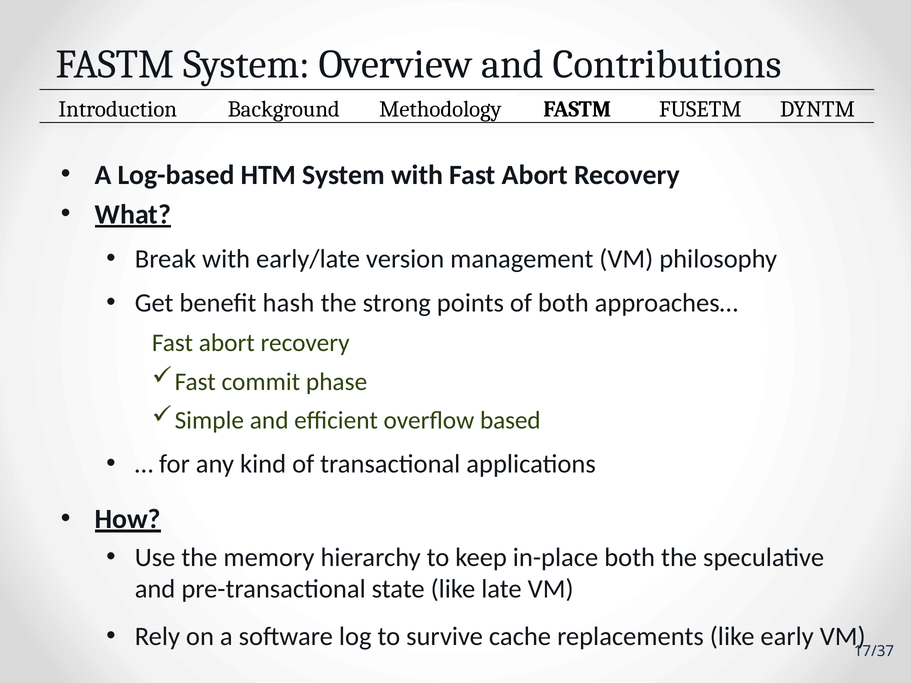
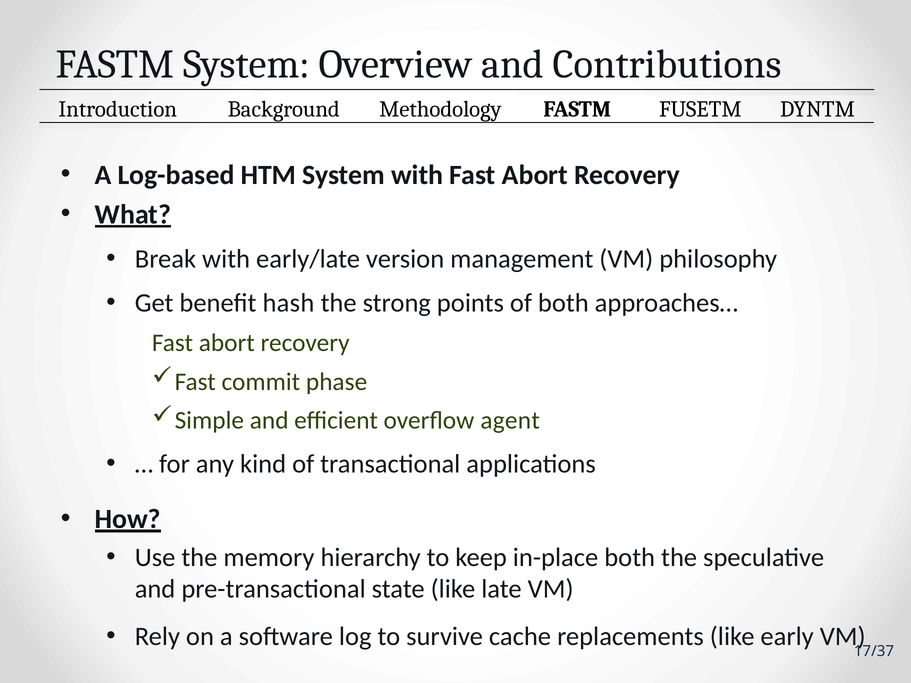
based: based -> agent (510, 421)
